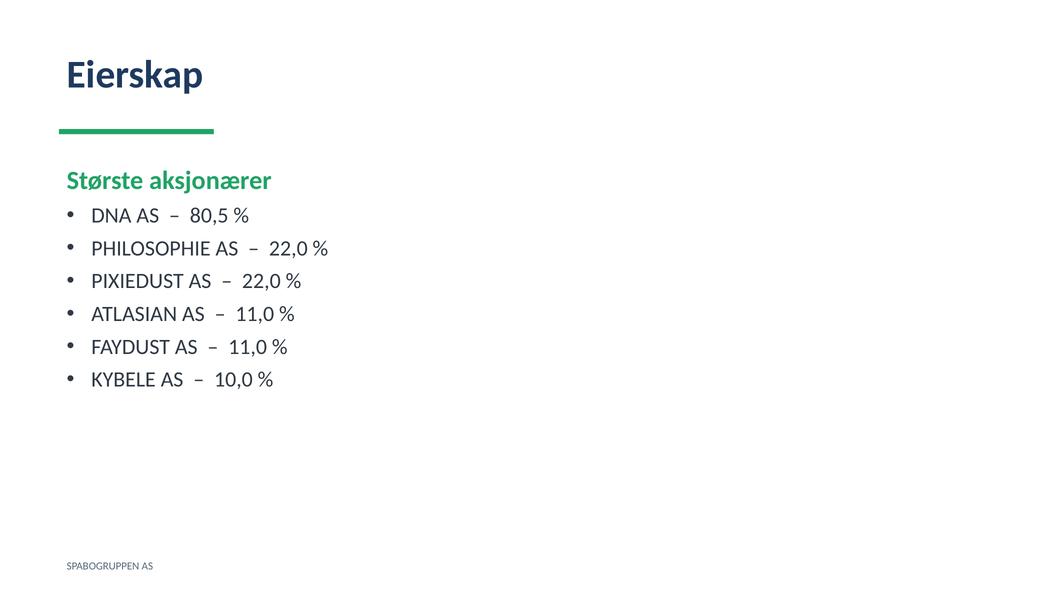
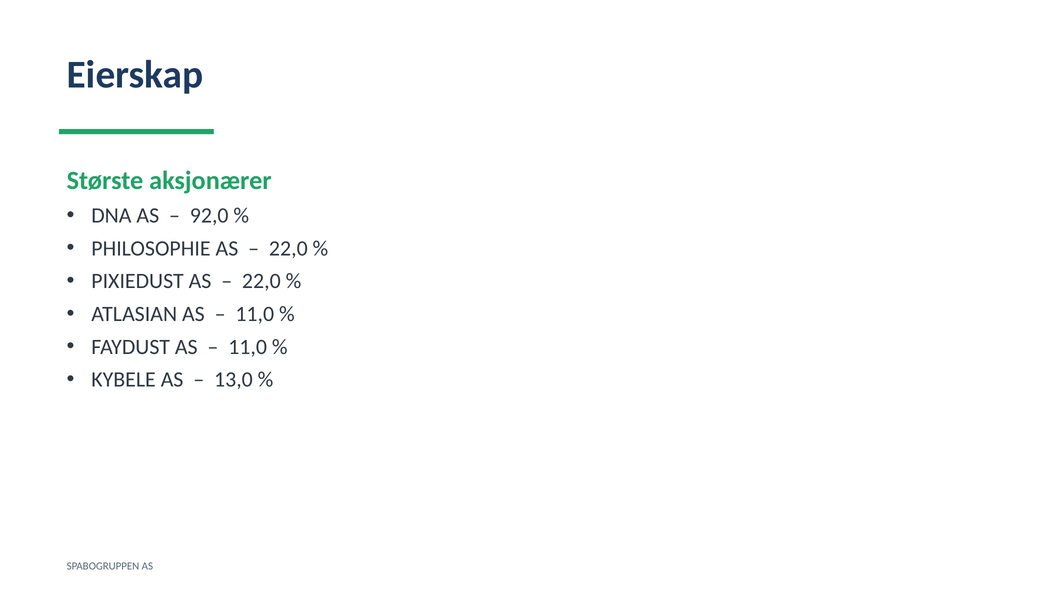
80,5: 80,5 -> 92,0 (209, 216)
10,0: 10,0 -> 13,0 (233, 380)
